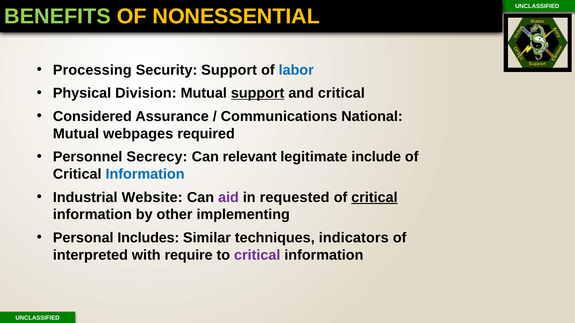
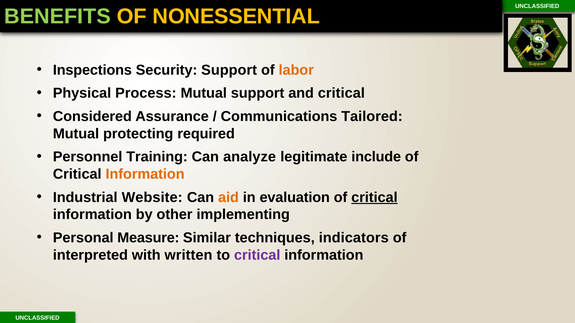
Processing: Processing -> Inspections (92, 70)
labor colour: blue -> orange (296, 70)
Division: Division -> Process (146, 93)
support underline: present -> none (258, 93)
National: National -> Tailored (372, 117)
webpages: webpages -> protecting (138, 134)
Secrecy: Secrecy -> Training (157, 157)
relevant: relevant -> analyze (250, 157)
Information colour: blue -> orange (145, 174)
aid colour: purple -> orange (228, 198)
requested: requested -> evaluation (295, 198)
Includes: Includes -> Measure (148, 238)
require: require -> written (188, 255)
